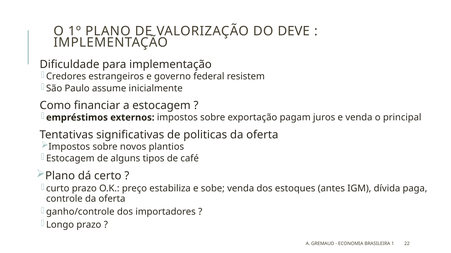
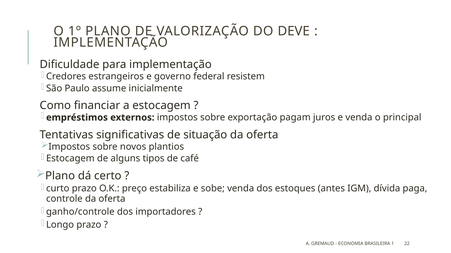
politicas: politicas -> situação (205, 135)
